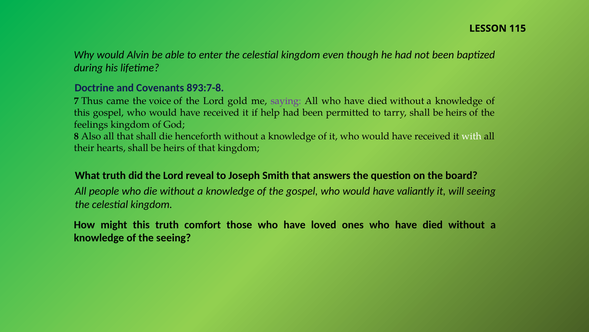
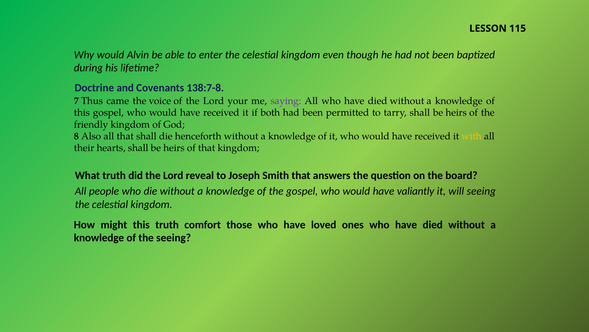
893:7-8: 893:7-8 -> 138:7-8 (205, 88)
gold: gold -> your (238, 101)
help: help -> both (270, 112)
feelings: feelings -> friendly (91, 124)
with colour: white -> yellow (472, 136)
